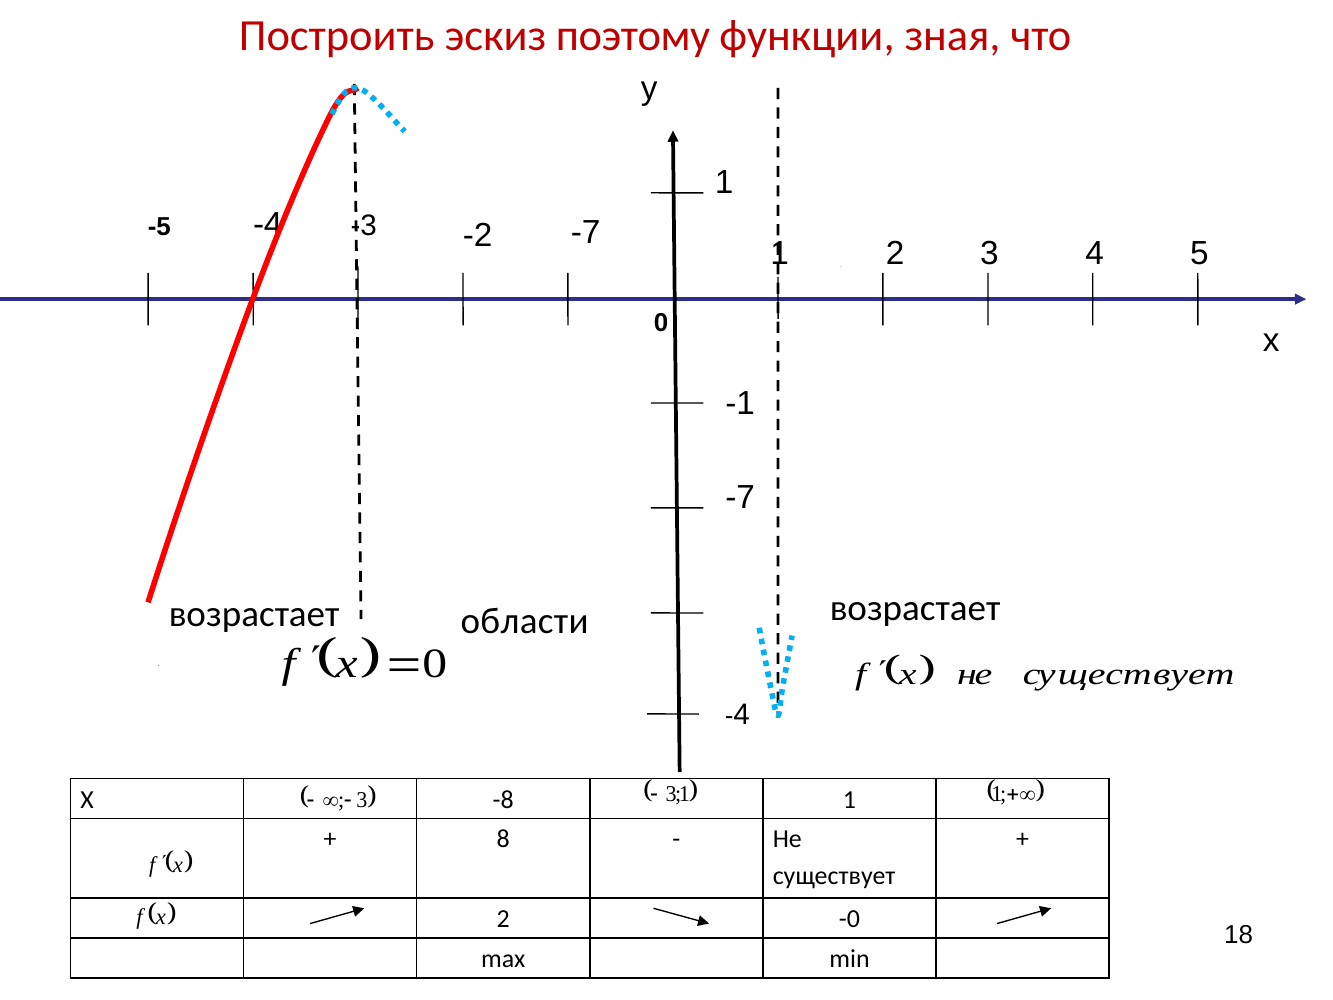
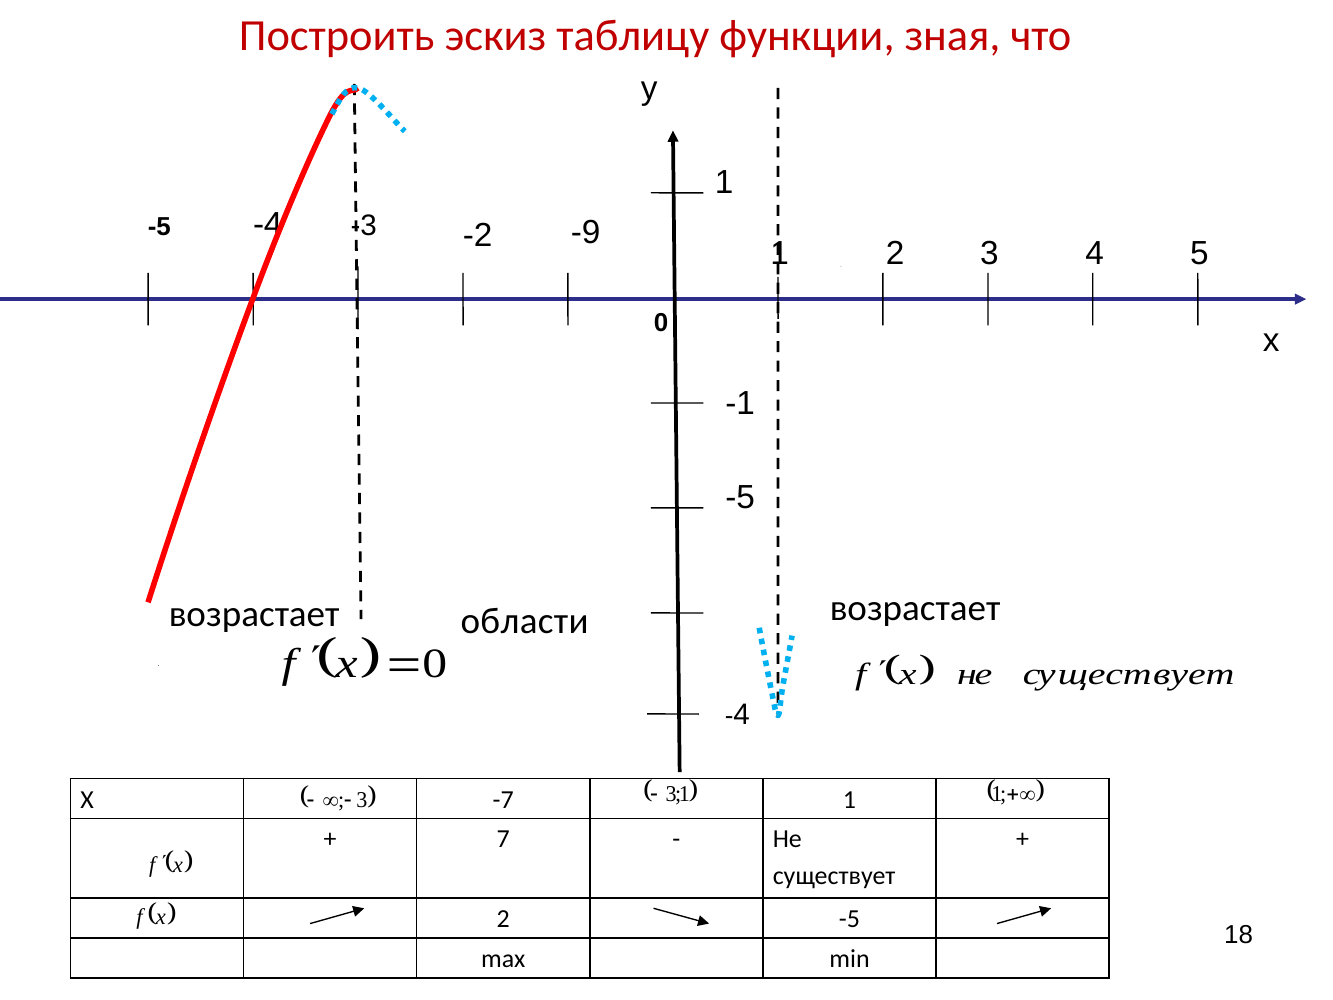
поэтому: поэтому -> таблицу (633, 36)
-7: -7 -> -9 (586, 232)
-7: -7 -> -5 (740, 497)
-8: -8 -> -7 (503, 799)
8: 8 -> 7 (503, 839)
2 -0: -0 -> -5 (849, 919)
